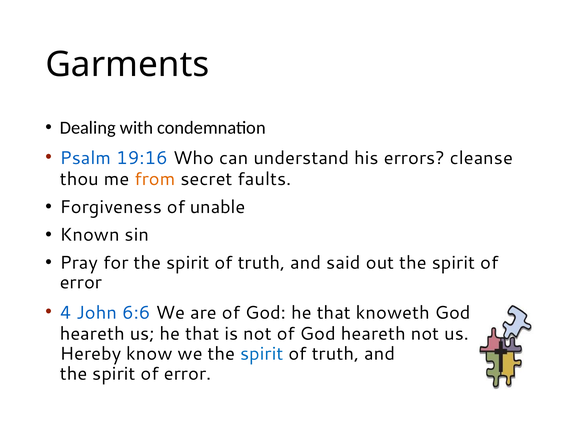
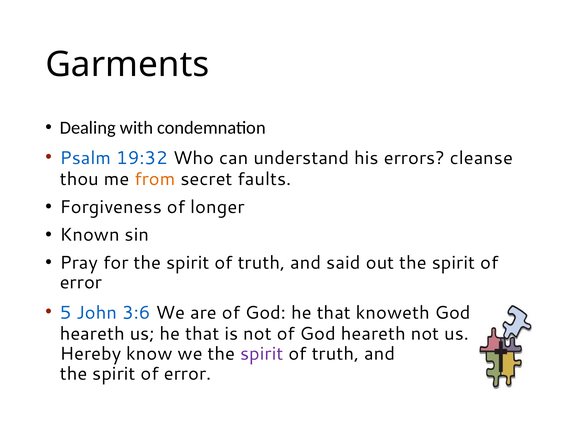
19:16: 19:16 -> 19:32 (142, 158)
unable: unable -> longer (217, 207)
4: 4 -> 5 (66, 313)
6:6: 6:6 -> 3:6 (136, 313)
spirit colour: blue -> purple (262, 354)
